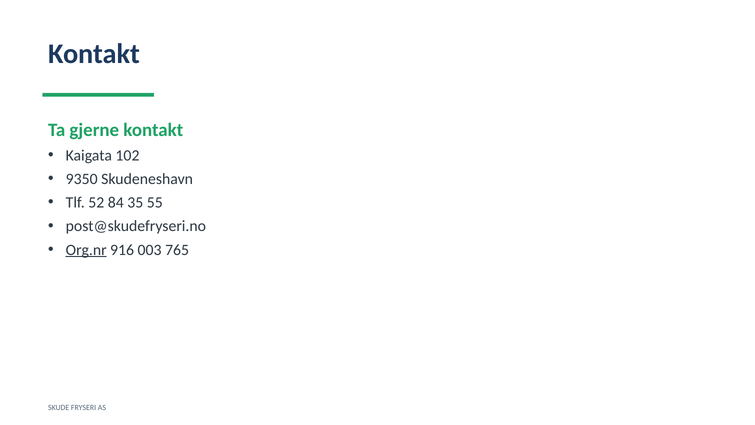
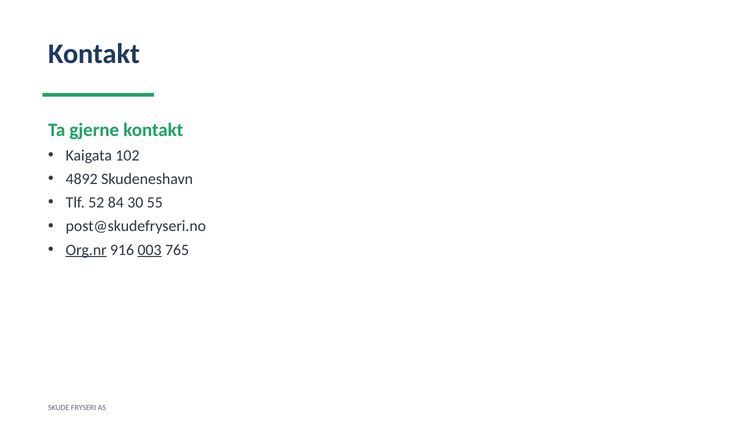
9350: 9350 -> 4892 (82, 179)
35: 35 -> 30 (135, 202)
003 underline: none -> present (150, 250)
